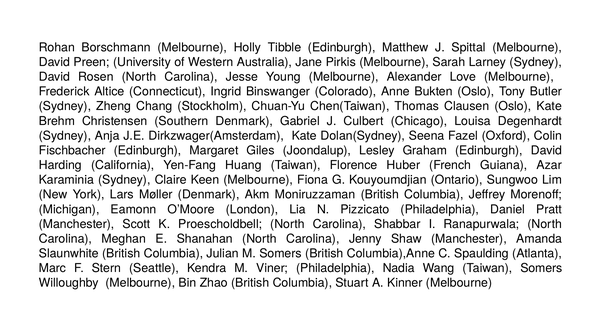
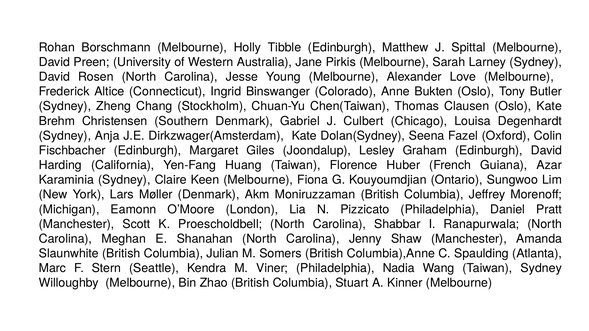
Taiwan Somers: Somers -> Sydney (541, 268)
